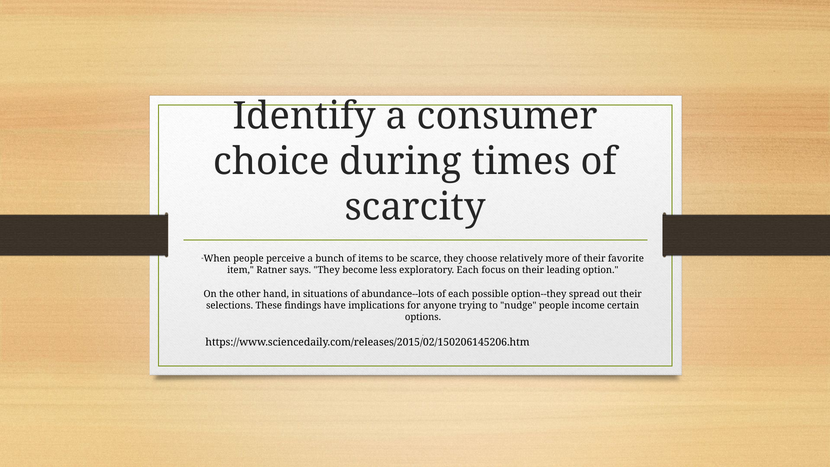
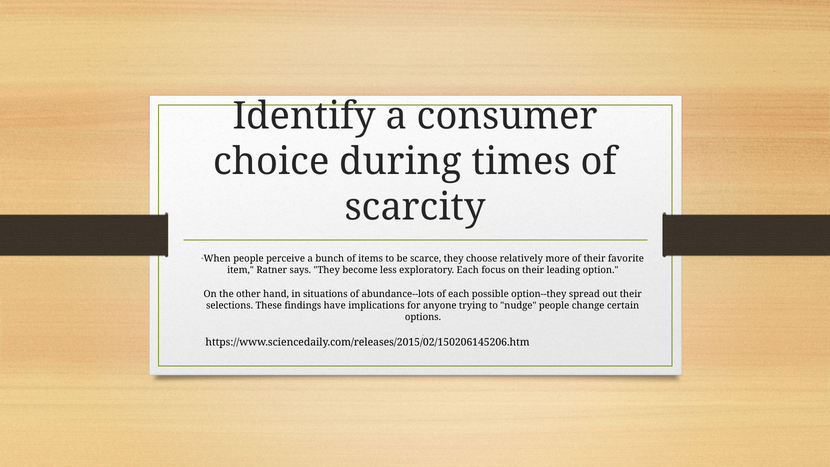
income: income -> change (588, 305)
